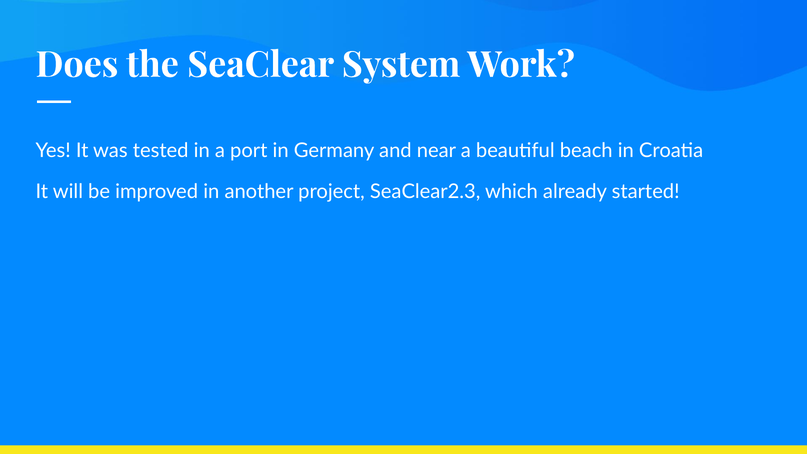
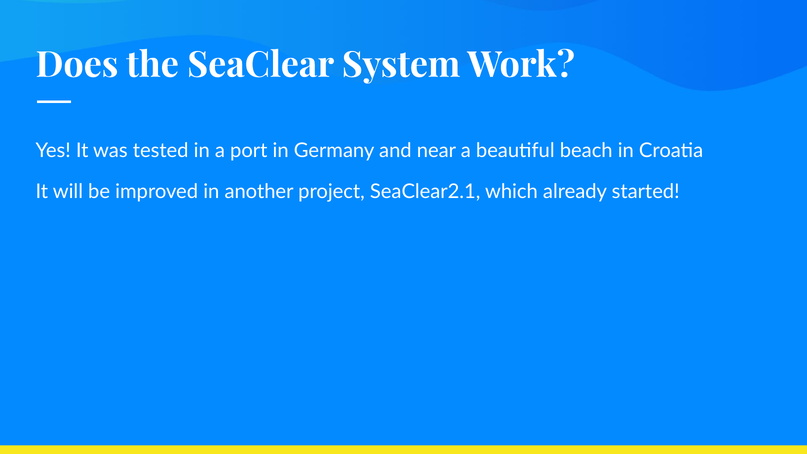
SeaClear2.3: SeaClear2.3 -> SeaClear2.1 (425, 192)
